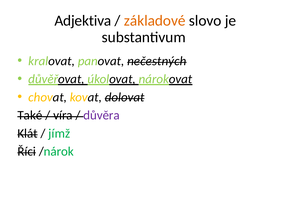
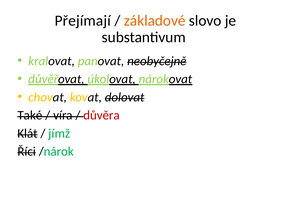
Adjektiva: Adjektiva -> Přejímají (83, 21)
nečestných: nečestných -> neobyčejně (157, 61)
důvěra colour: purple -> red (102, 115)
